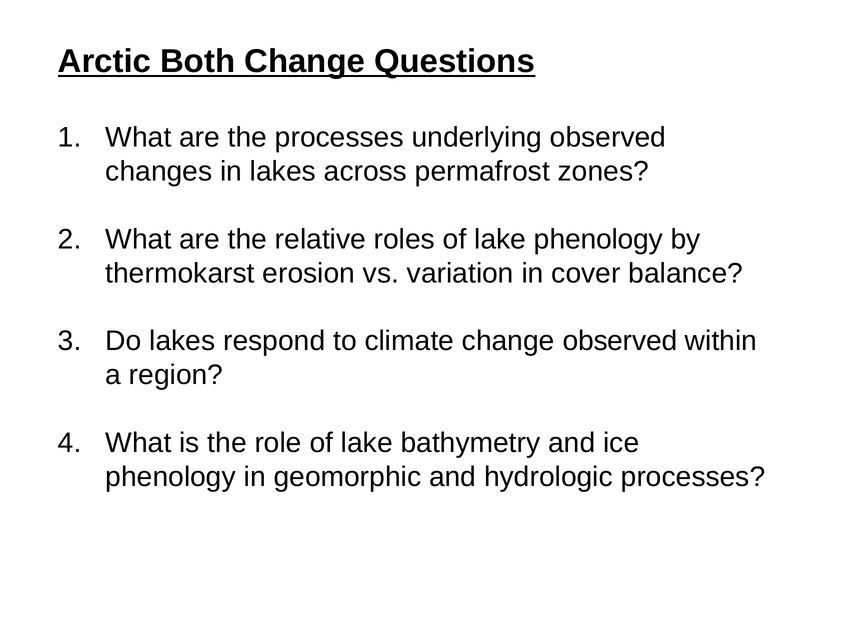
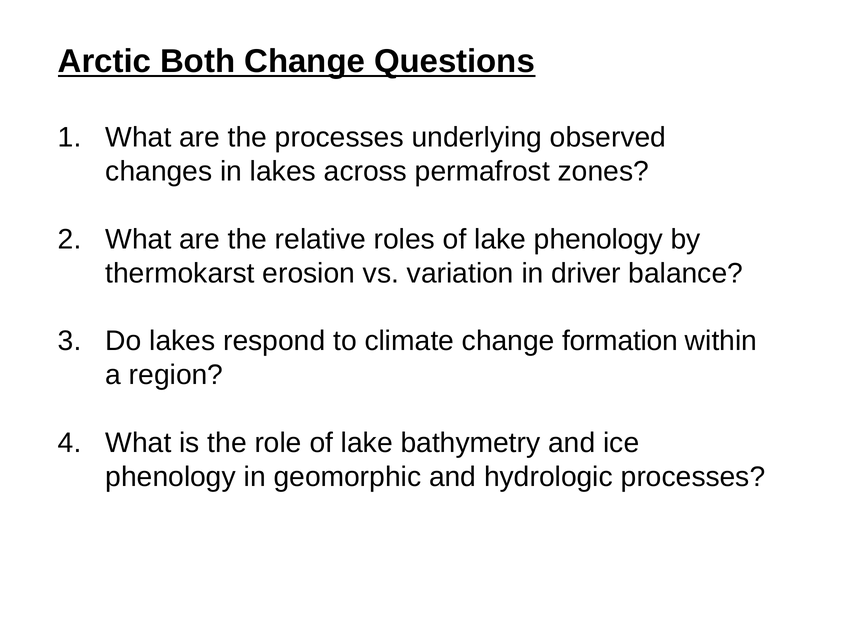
cover: cover -> driver (586, 273)
change observed: observed -> formation (620, 341)
